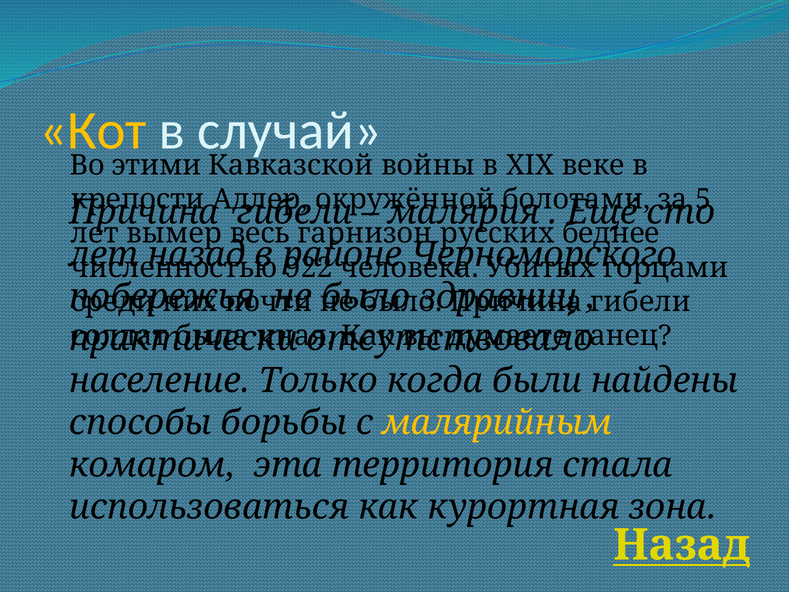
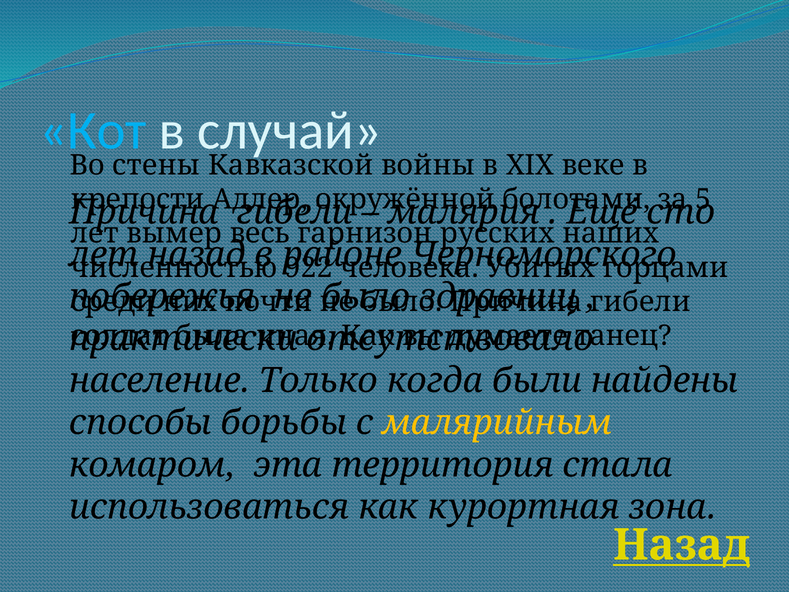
Кот colour: yellow -> light blue (93, 130)
этими: этими -> стены (156, 165)
беднее: беднее -> наших (611, 233)
